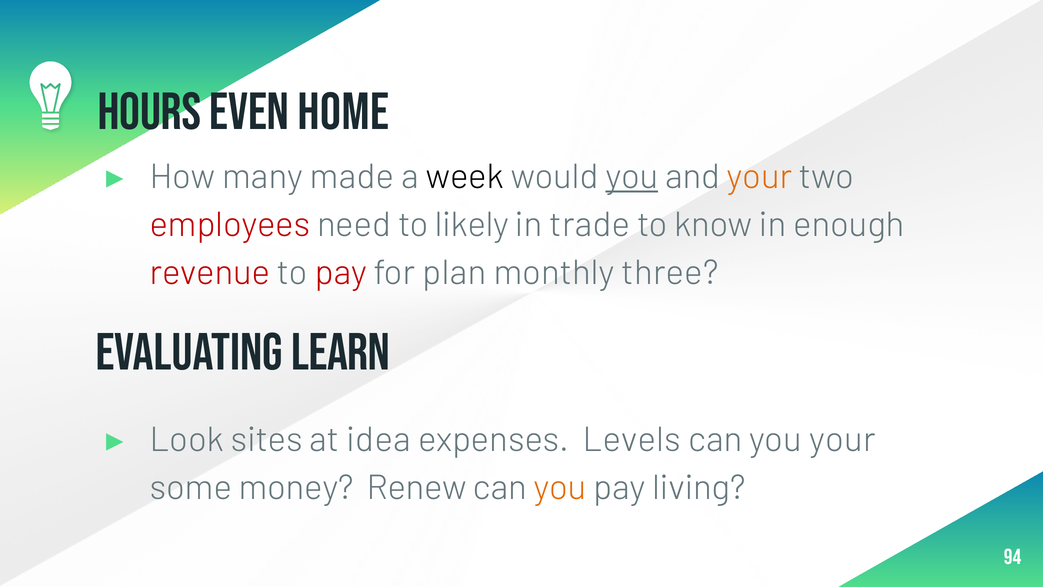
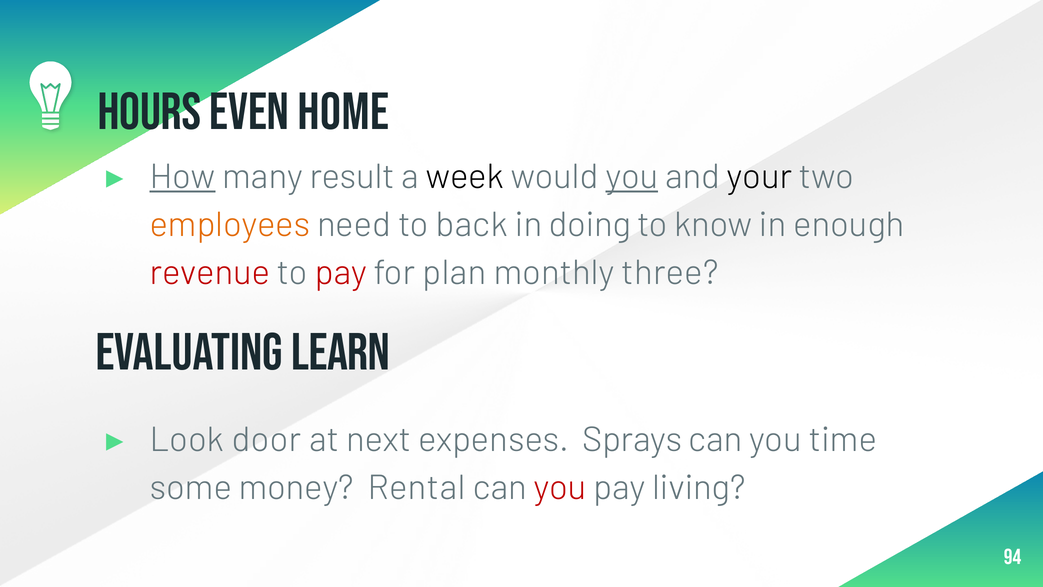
How underline: none -> present (183, 177)
made: made -> result (352, 177)
your colour: orange -> black (759, 177)
employees colour: red -> orange (230, 225)
likely: likely -> back (472, 225)
trade: trade -> doing (590, 225)
sites: sites -> door (266, 440)
idea: idea -> next (379, 440)
Levels: Levels -> Sprays (632, 440)
you your: your -> time (843, 440)
Renew: Renew -> Rental (416, 488)
you colour: orange -> red (560, 488)
